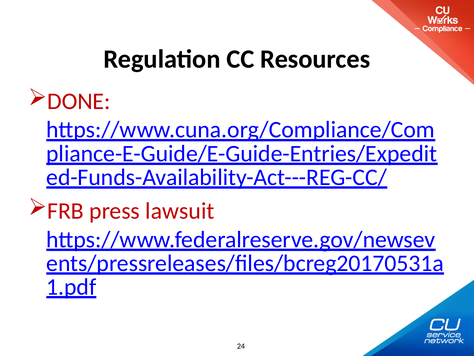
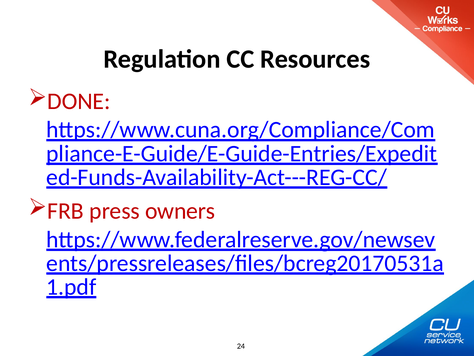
lawsuit: lawsuit -> owners (180, 211)
